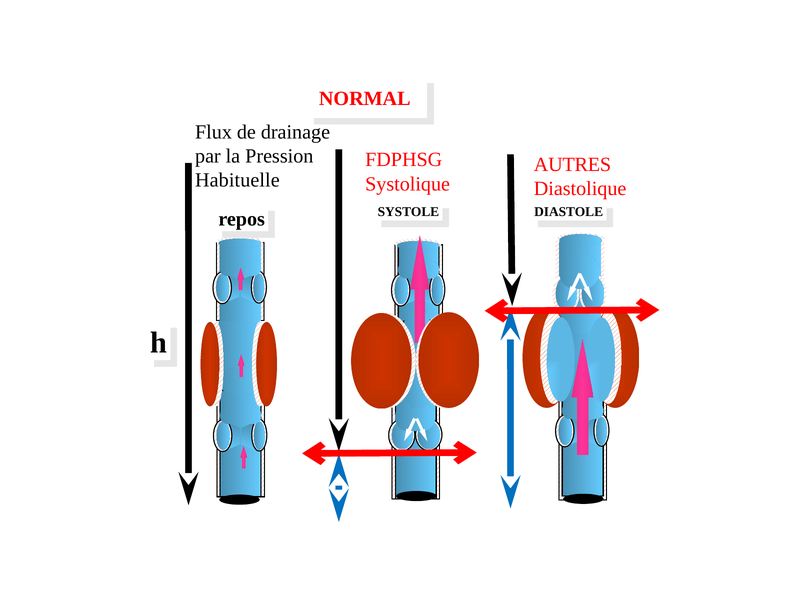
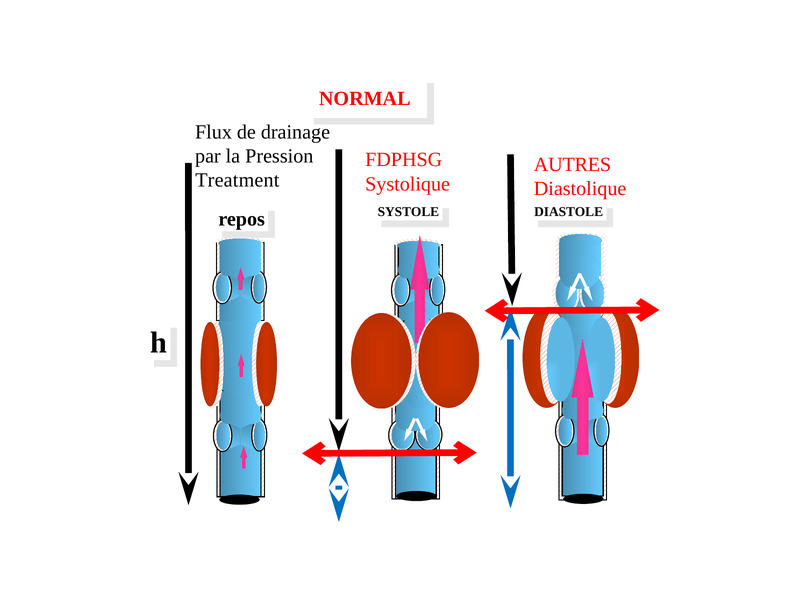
Habituelle: Habituelle -> Treatment (237, 180)
